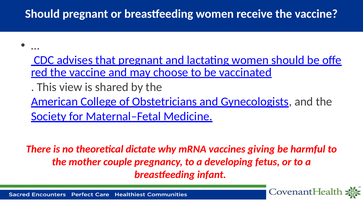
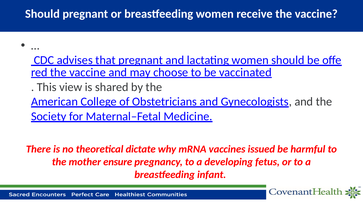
giving: giving -> issued (261, 149)
couple: couple -> ensure (118, 162)
